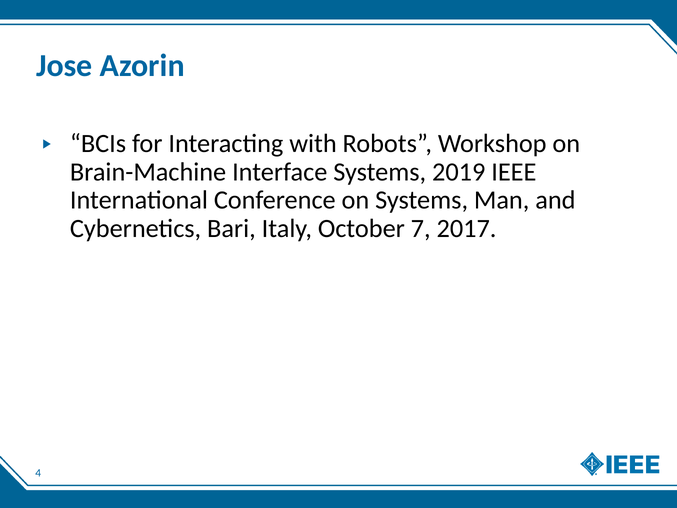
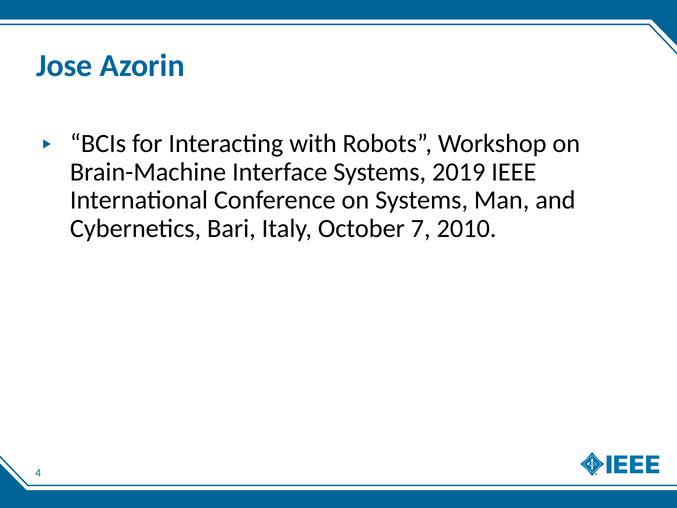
2017: 2017 -> 2010 (467, 229)
